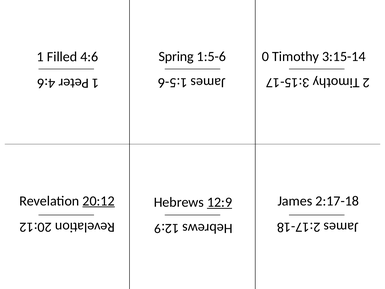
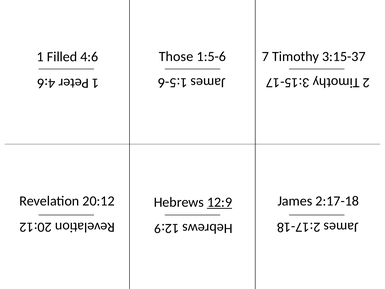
Spring: Spring -> Those (176, 56)
1:5-6 0: 0 -> 7 (265, 56)
3:15-14: 3:15-14 -> 3:15-37 (344, 56)
20:12 underline: present -> none (99, 201)
